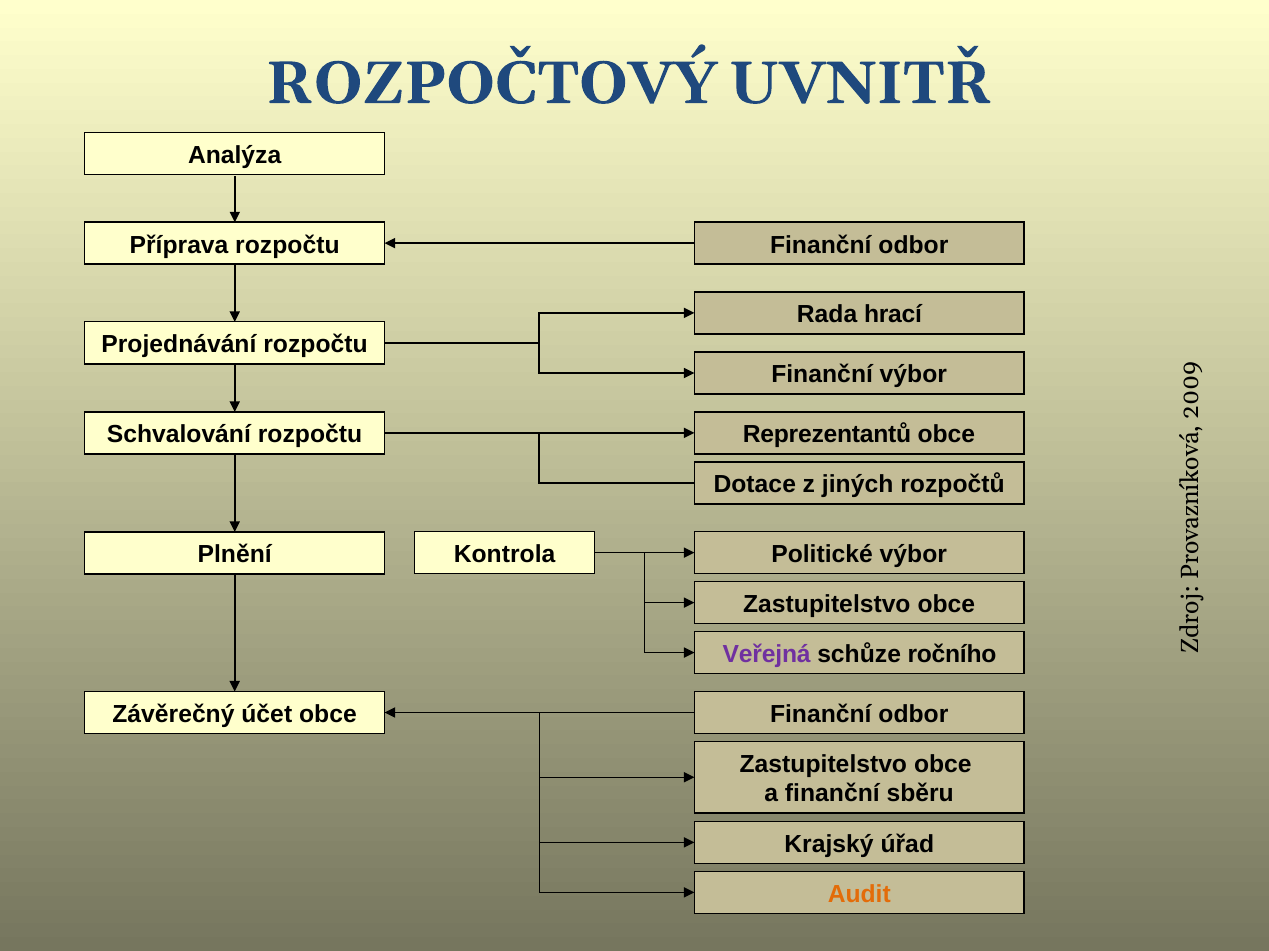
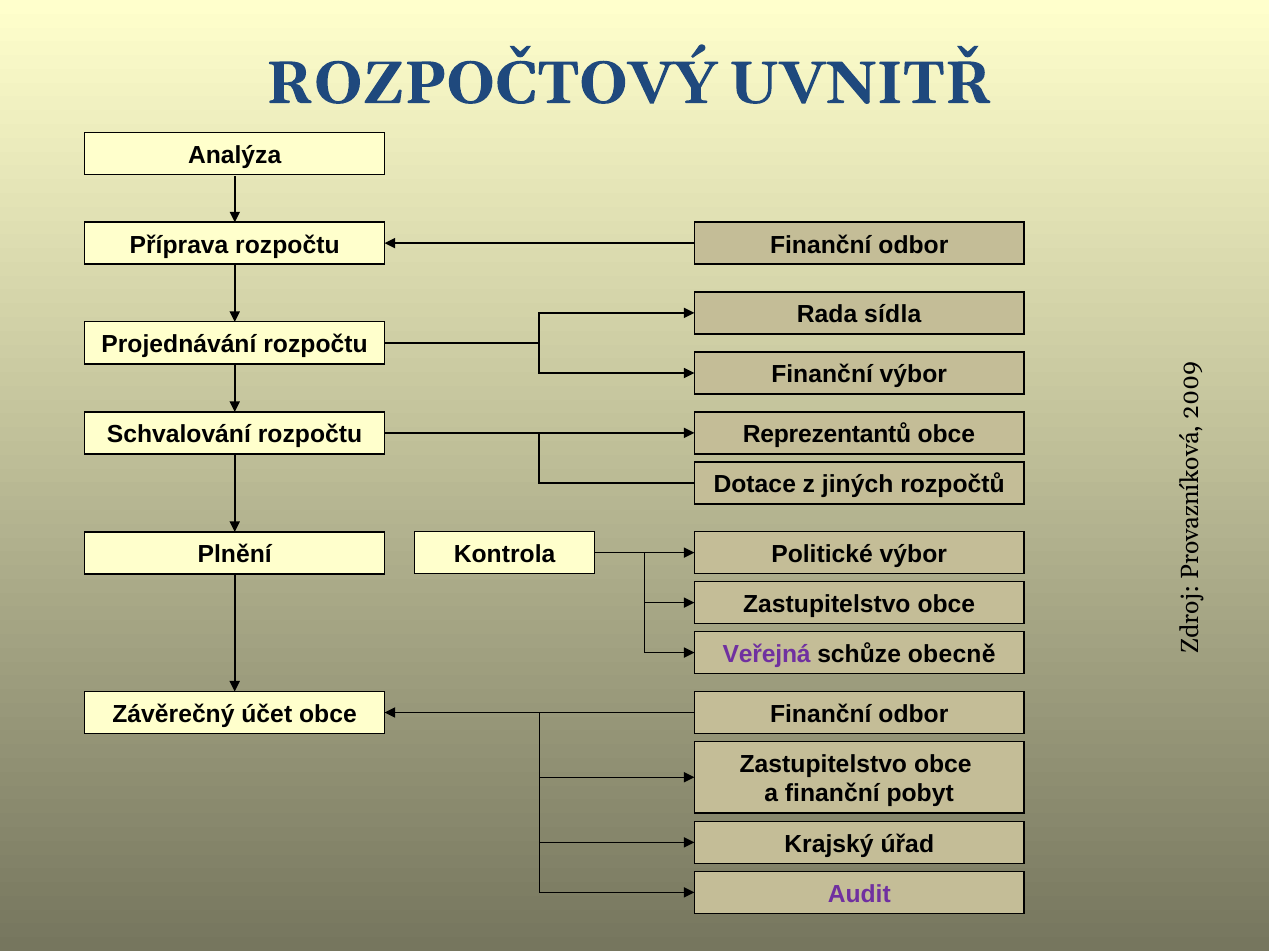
hrací: hrací -> sídla (893, 315)
ročního: ročního -> obecně (952, 655)
sběru: sběru -> pobyt (920, 794)
Audit colour: orange -> purple (859, 895)
